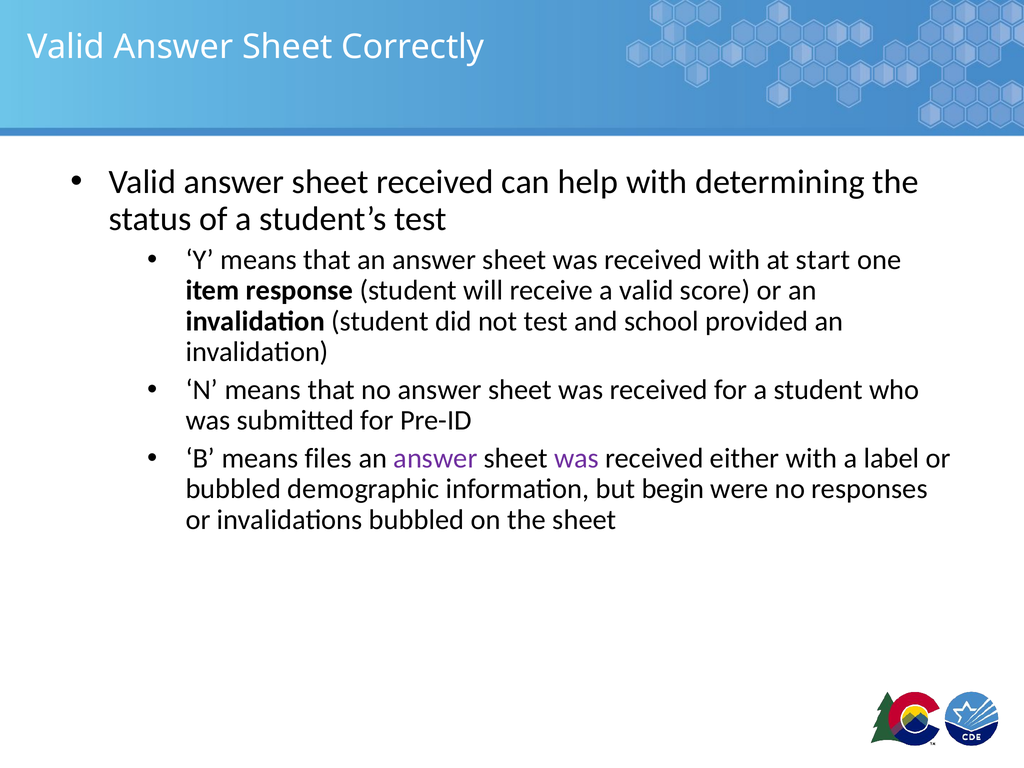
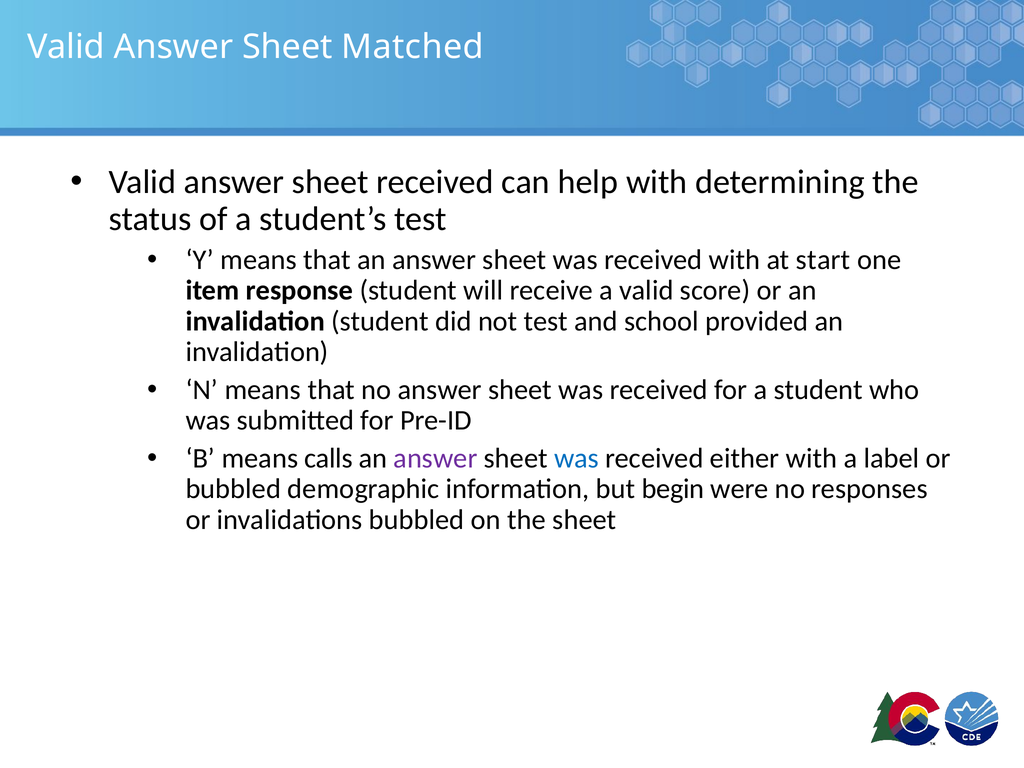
Correctly: Correctly -> Matched (413, 47)
files: files -> calls (328, 458)
was colour: purple -> blue (577, 458)
